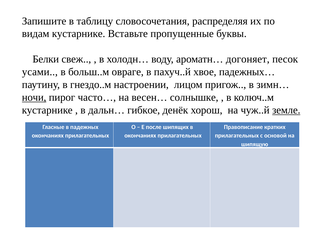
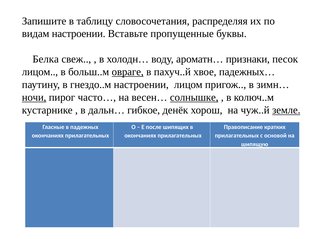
видам кустарнике: кустарнике -> настроении (79, 34)
Белки: Белки -> Белка (46, 59)
догоняет: догоняет -> признаки (248, 59)
усами: усами -> лицом (40, 72)
овраге underline: none -> present (128, 72)
солнышке underline: none -> present (194, 97)
